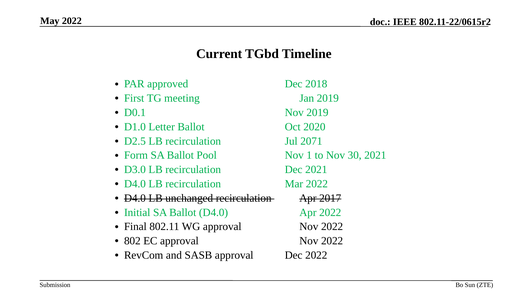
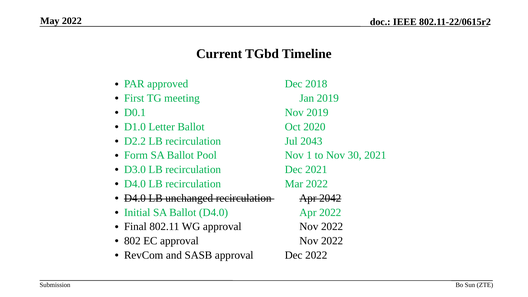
D2.5: D2.5 -> D2.2 (135, 141)
2071: 2071 -> 2043 (311, 141)
2017: 2017 -> 2042 (330, 198)
